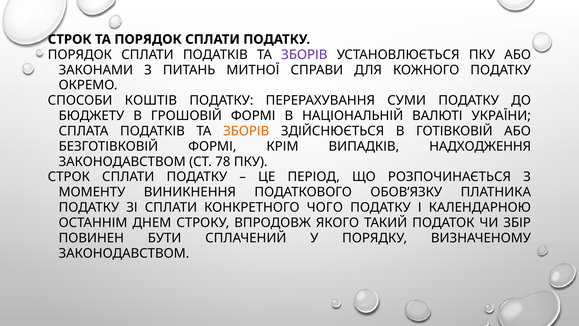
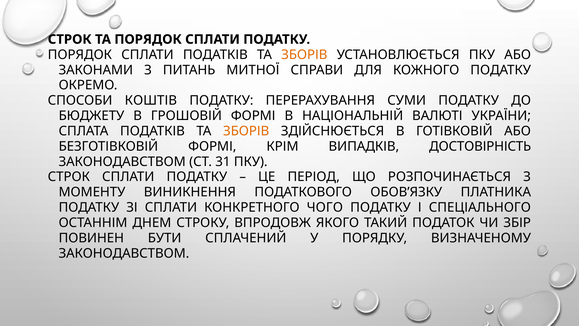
ЗБОРІВ colour: purple -> orange (304, 55)
НАДХОДЖЕННЯ: НАДХОДЖЕННЯ -> ДОСТОВІРНІСТЬ (480, 146)
78: 78 -> 31 (223, 161)
КАЛЕНДАРНОЮ: КАЛЕНДАРНОЮ -> СПЕЦІАЛЬНОГО (480, 207)
